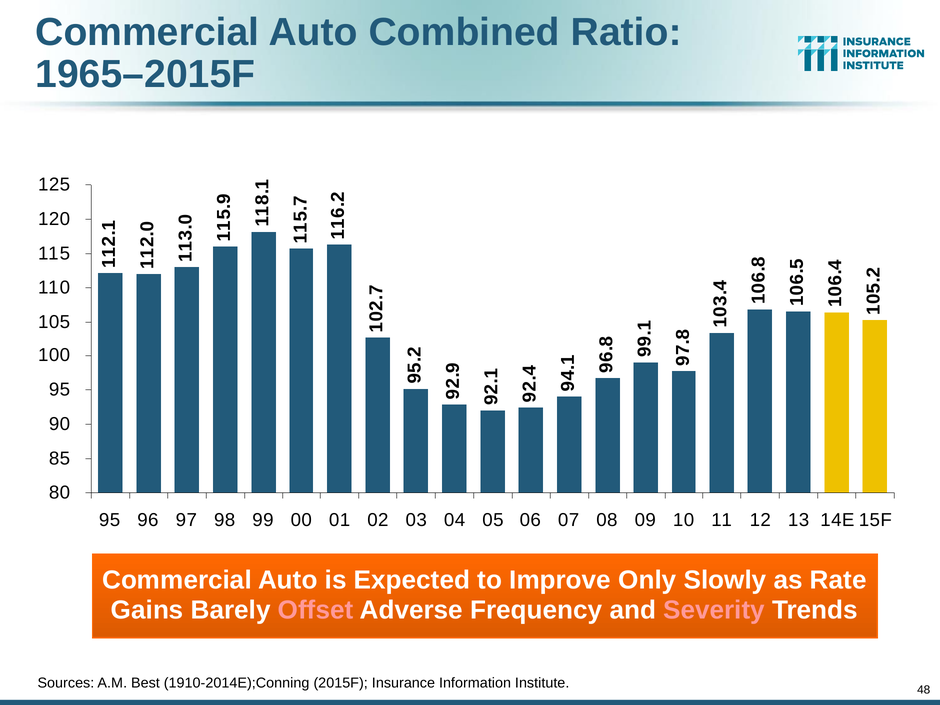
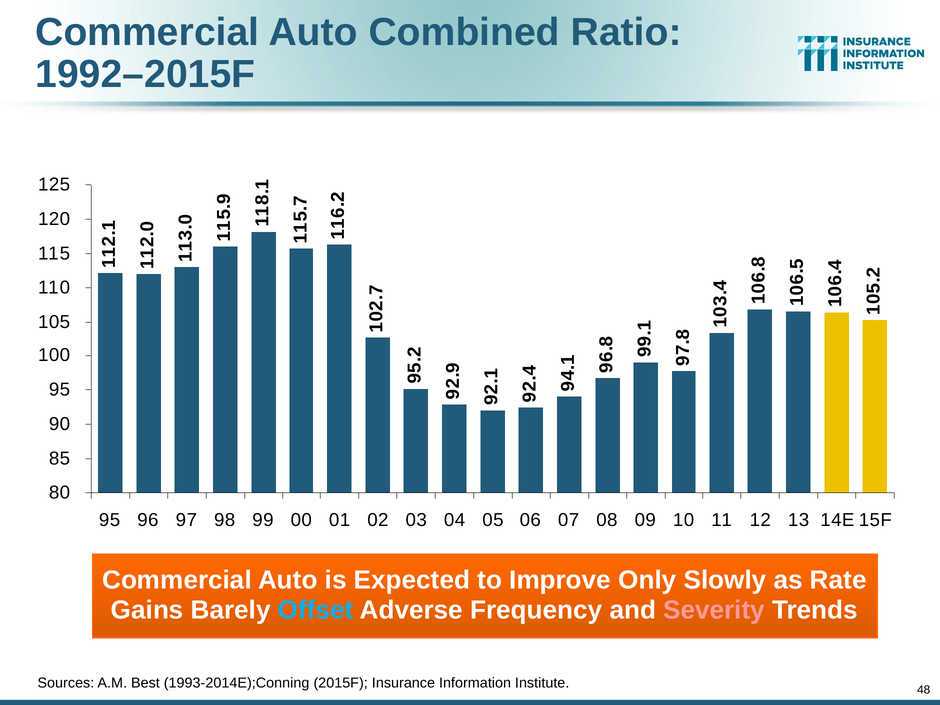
1965–2015F: 1965–2015F -> 1992–2015F (145, 74)
Offset colour: pink -> light blue (316, 610)
1910-2014E);Conning: 1910-2014E);Conning -> 1993-2014E);Conning (237, 683)
